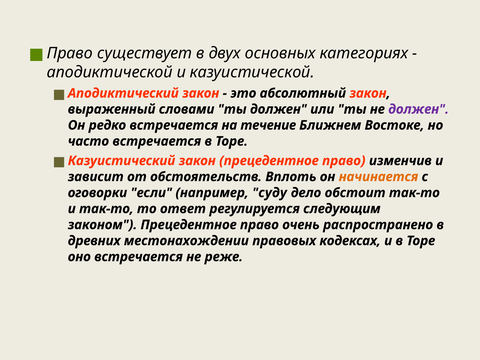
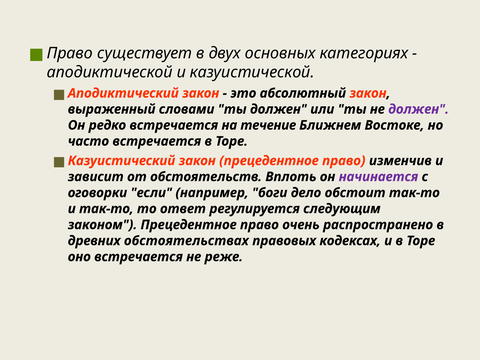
начинается colour: orange -> purple (378, 177)
суду: суду -> боги (270, 193)
местонахождении: местонахождении -> обстоятельствах (186, 241)
